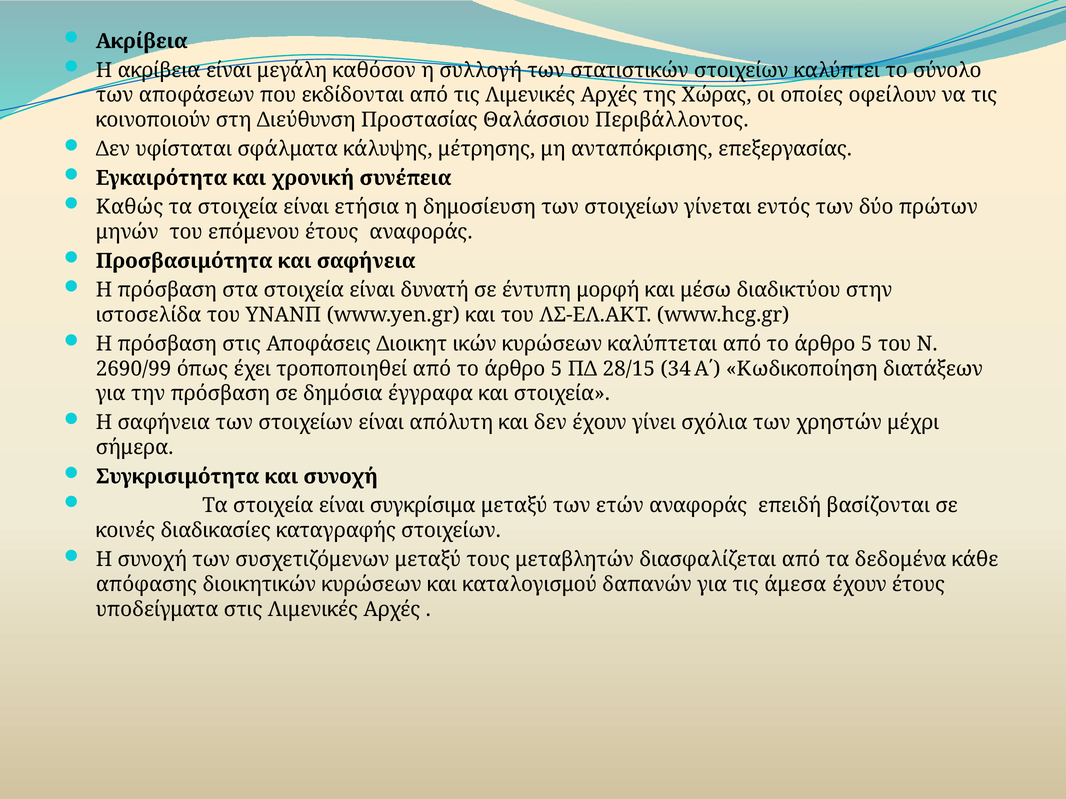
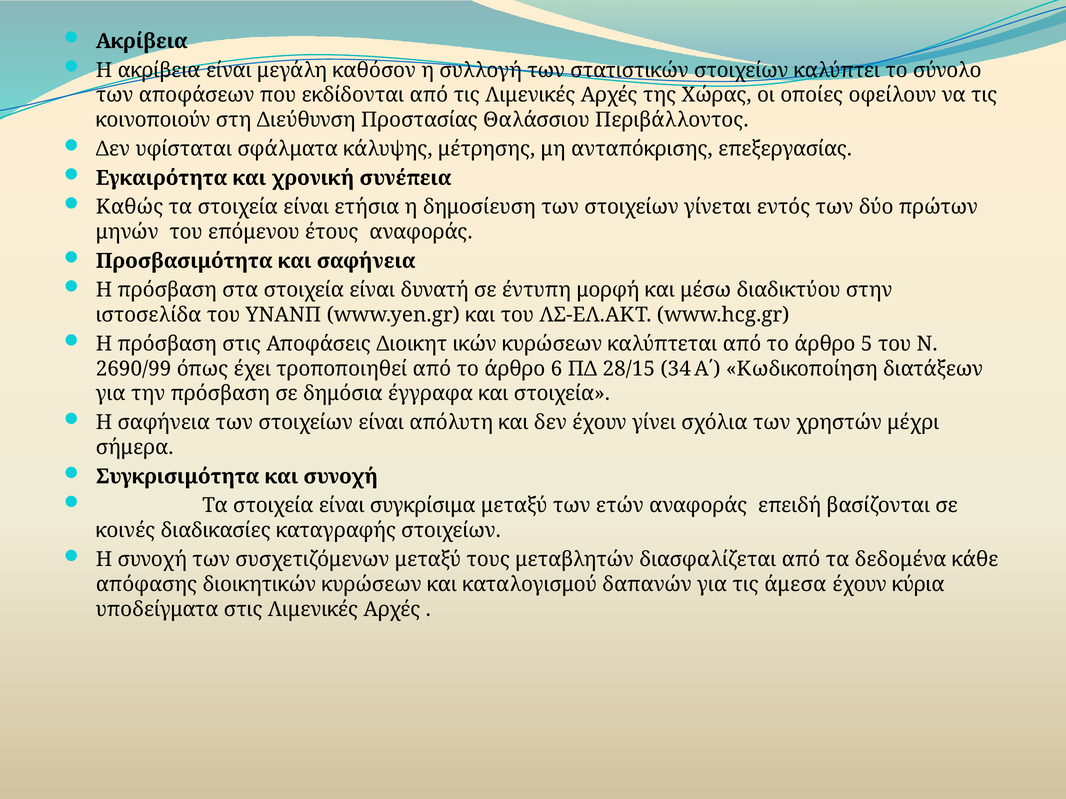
5: 5 -> 6 (557, 369)
έχουν έτους: έτους -> κύρια (918, 585)
